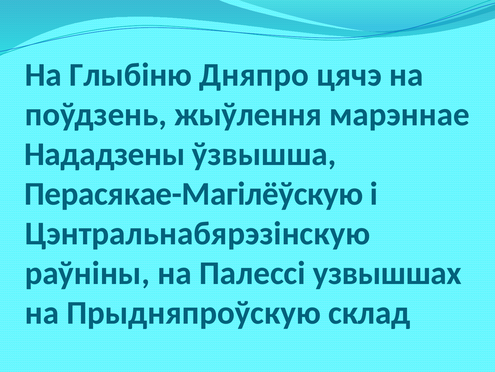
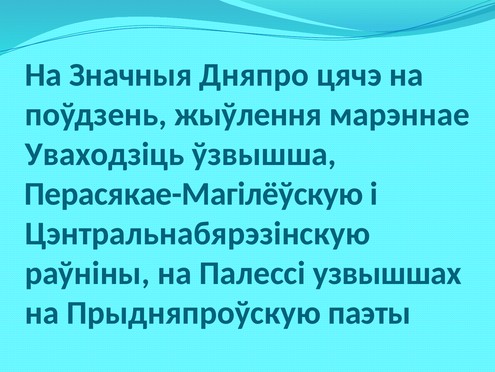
Глыбіню: Глыбіню -> Значныя (131, 75)
Нададзены: Нададзены -> Уваходзіць (105, 154)
склад: склад -> паэты (369, 312)
